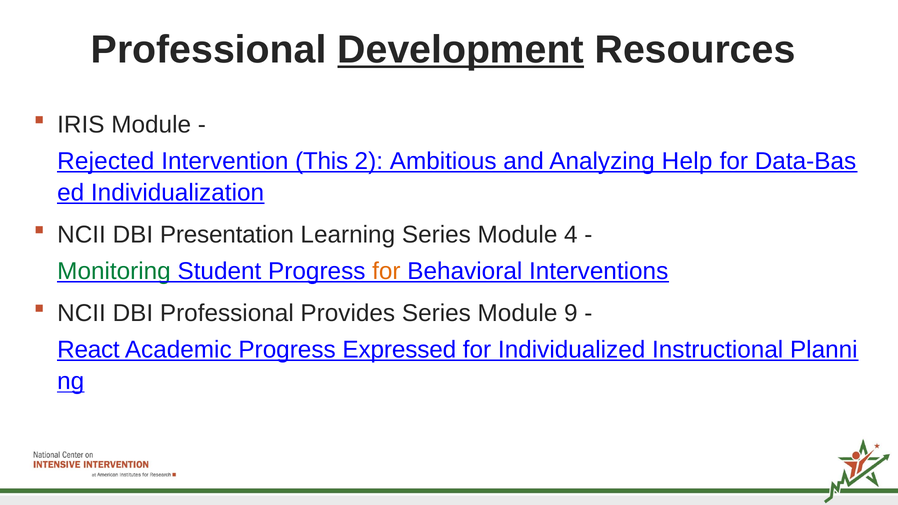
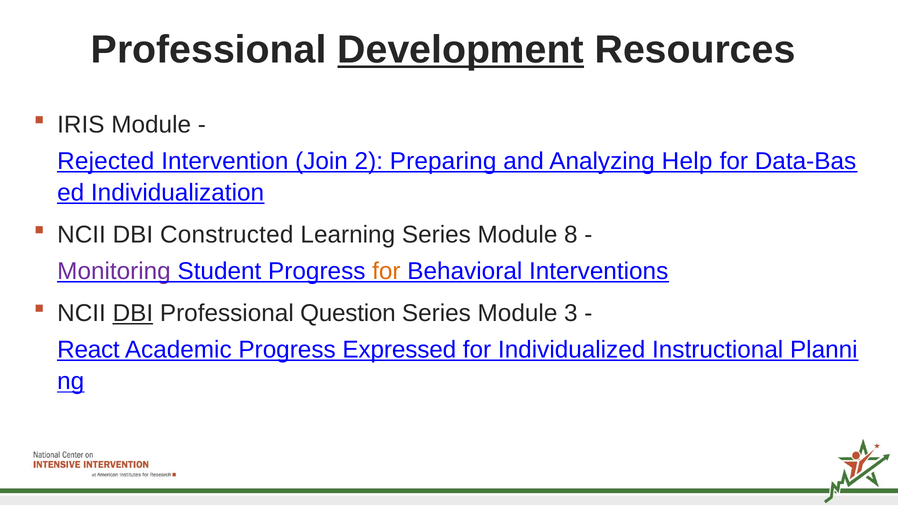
This: This -> Join (322, 161)
Ambitious: Ambitious -> Preparing (443, 161)
Presentation: Presentation -> Constructed (227, 235)
4: 4 -> 8 (571, 235)
Monitoring colour: green -> purple (114, 271)
DBI underline: none -> present (133, 313)
Provides: Provides -> Question (348, 313)
9: 9 -> 3 (571, 313)
